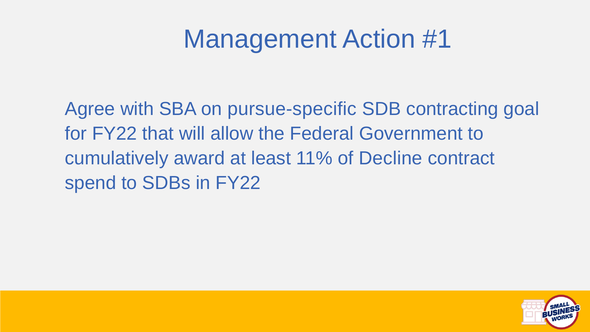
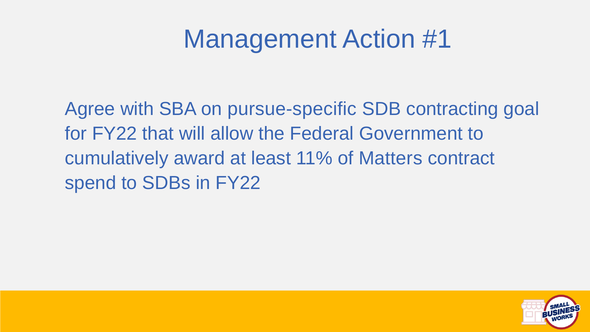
Decline: Decline -> Matters (391, 158)
